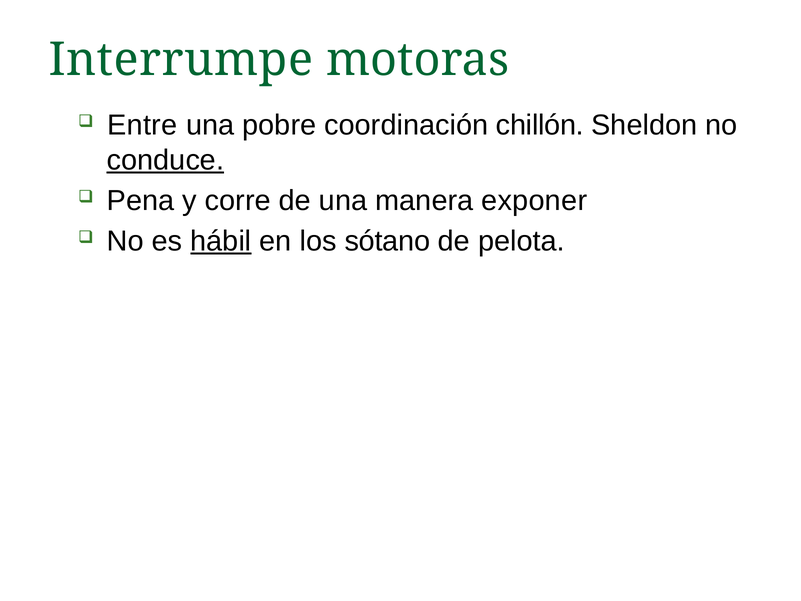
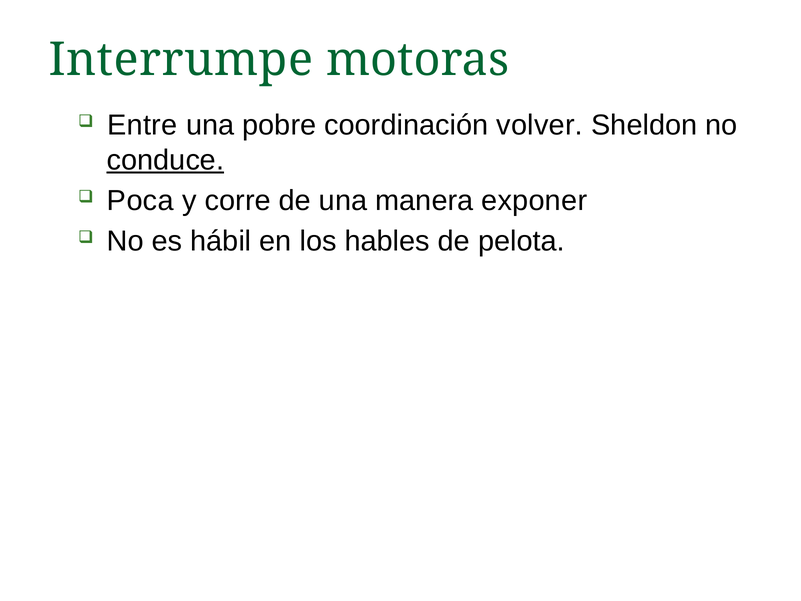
chillón: chillón -> volver (540, 125)
Pena: Pena -> Poca (140, 200)
hábil underline: present -> none (221, 241)
sótano: sótano -> hables (387, 241)
